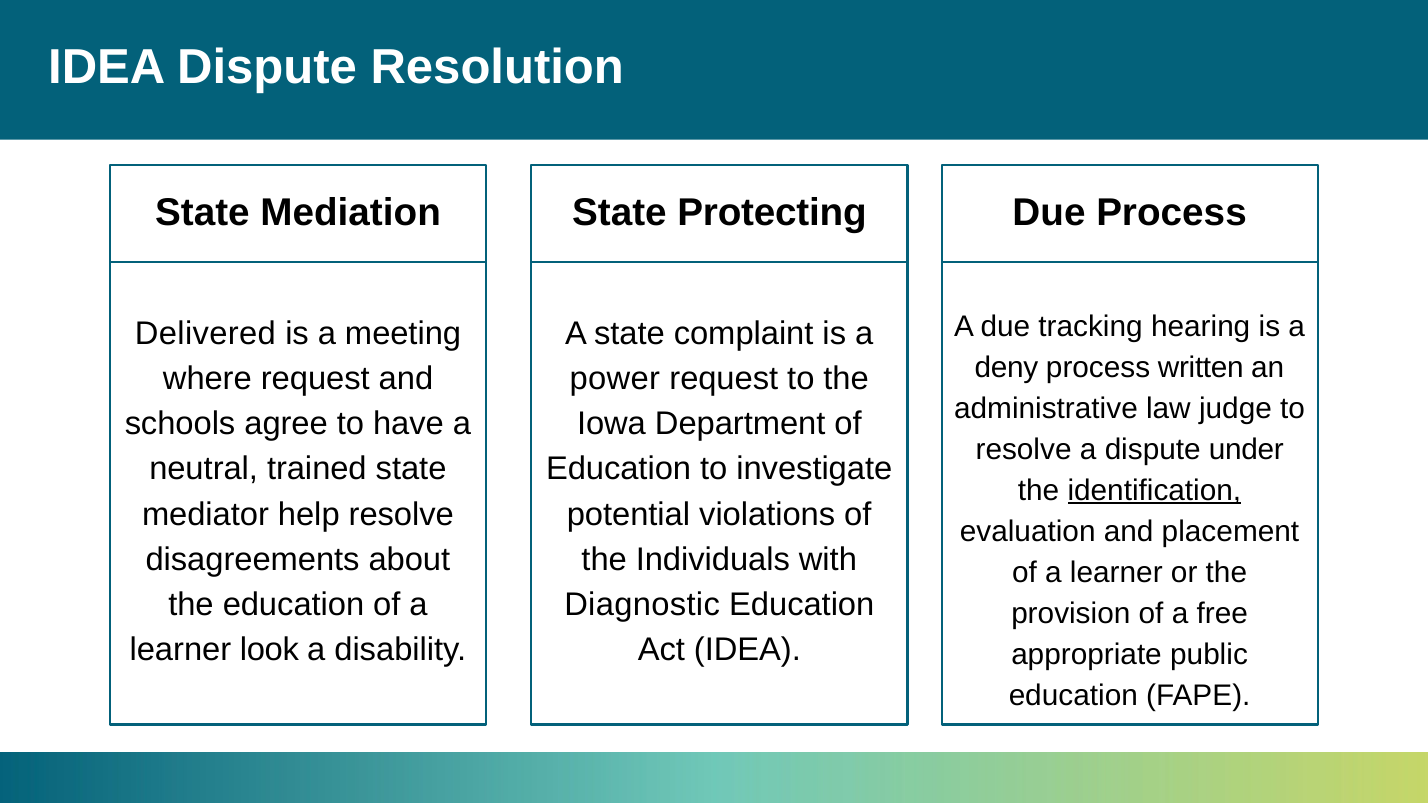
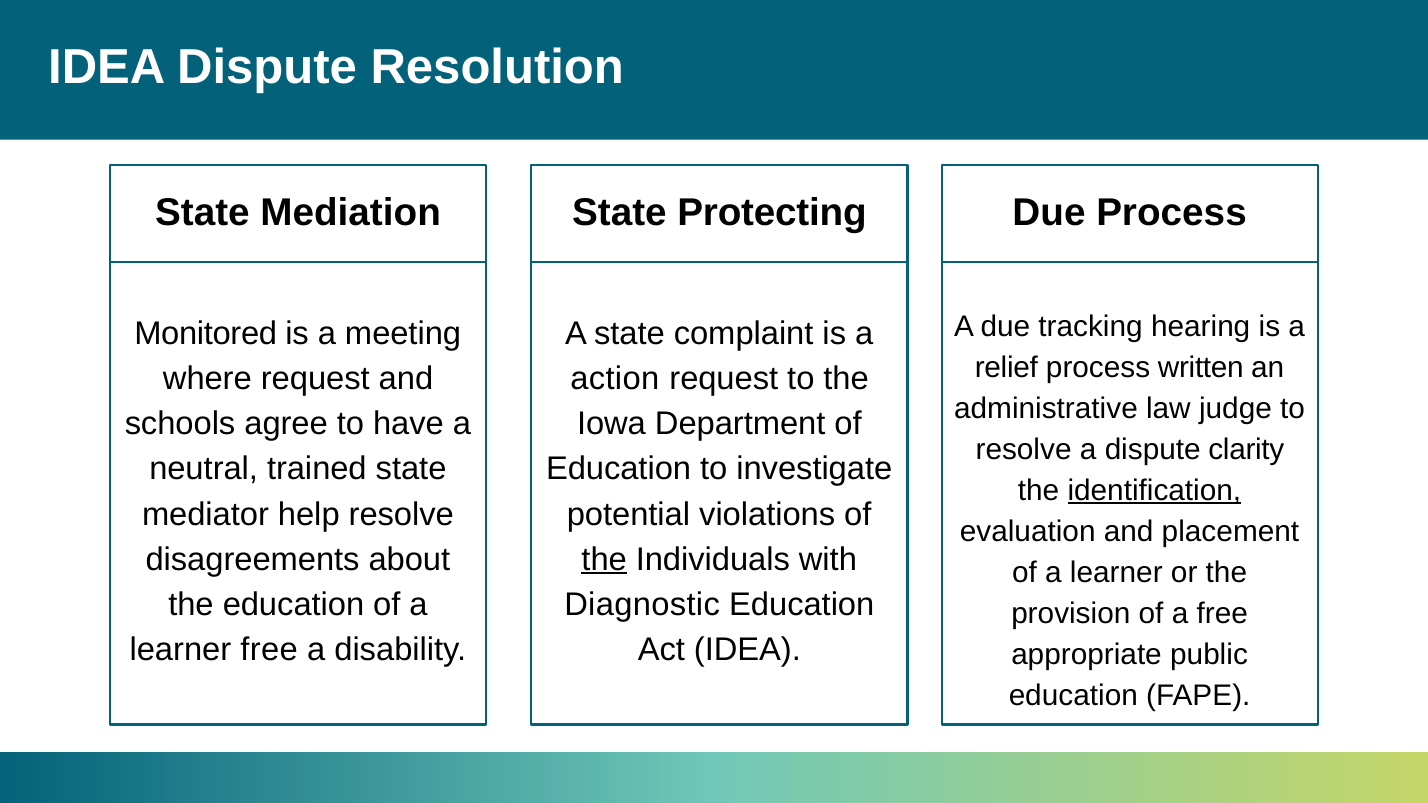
Delivered: Delivered -> Monitored (206, 334)
deny: deny -> relief (1006, 367)
power: power -> action (615, 379)
under: under -> clarity (1246, 450)
the underline: none -> present (604, 559)
learner look: look -> free (269, 650)
